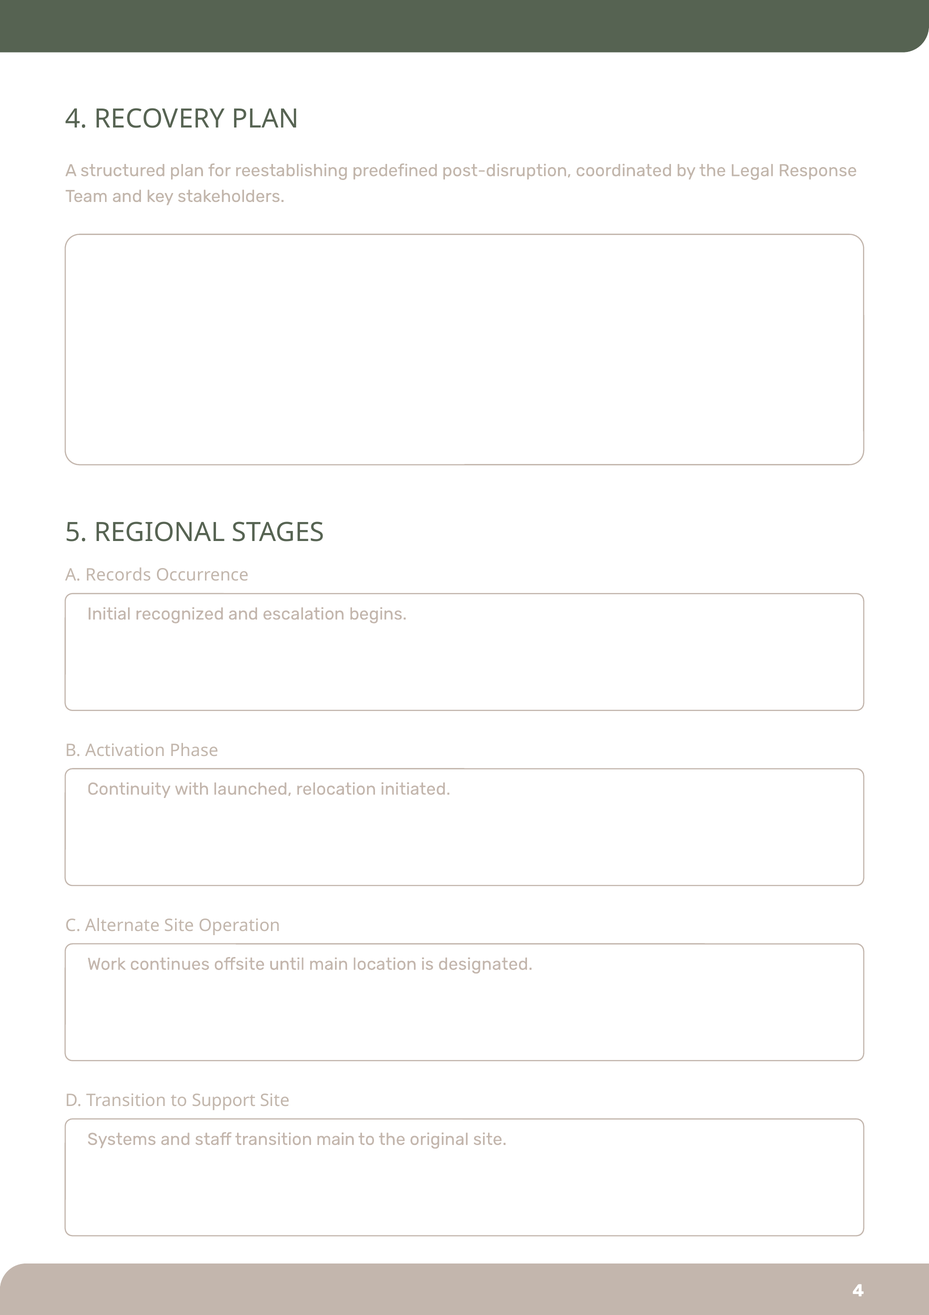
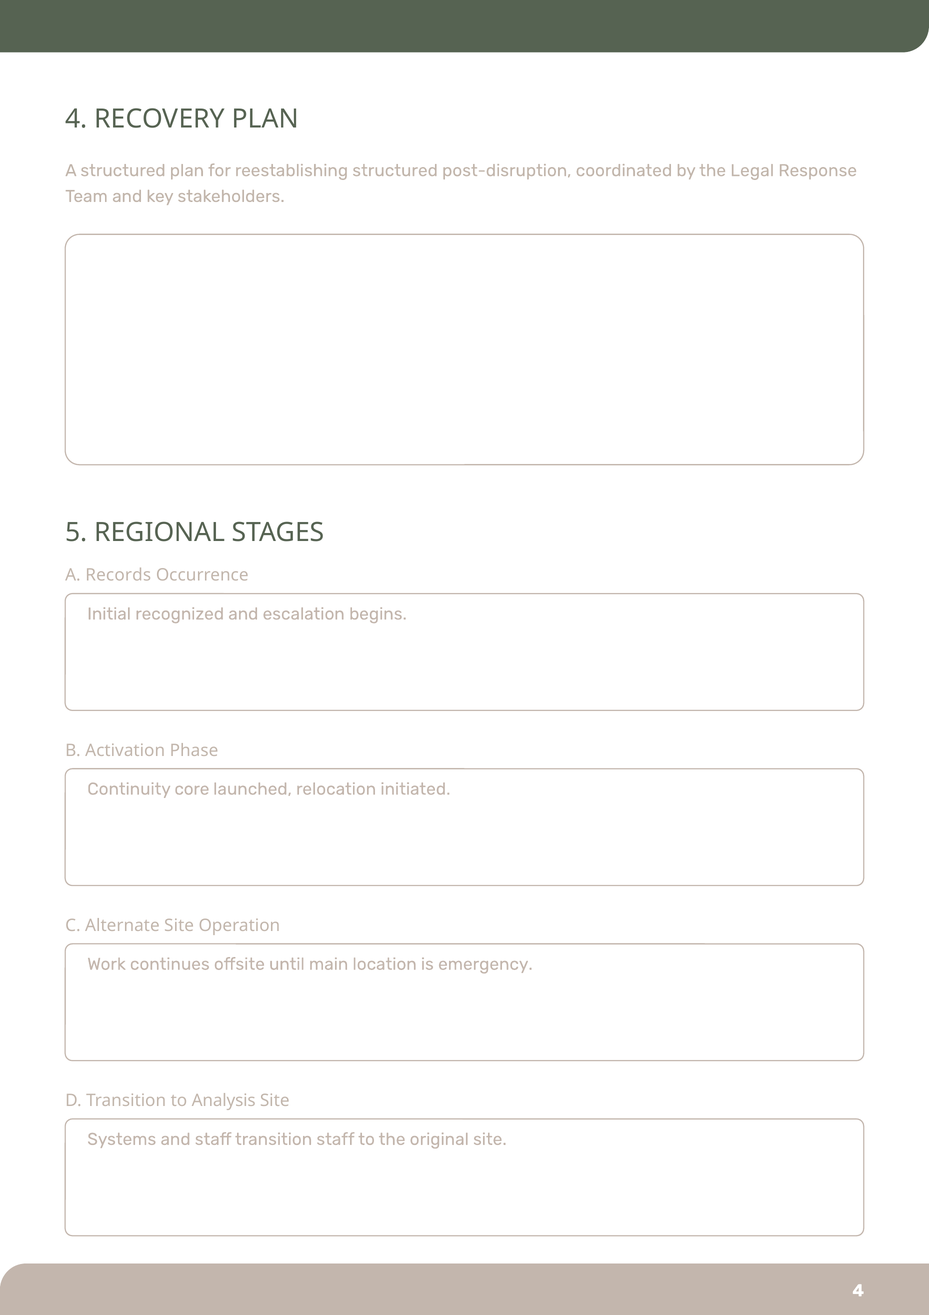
reestablishing predefined: predefined -> structured (395, 170)
with: with -> core (192, 788)
designated: designated -> emergency (485, 963)
Support: Support -> Analysis (224, 1100)
transition main: main -> staff (335, 1138)
